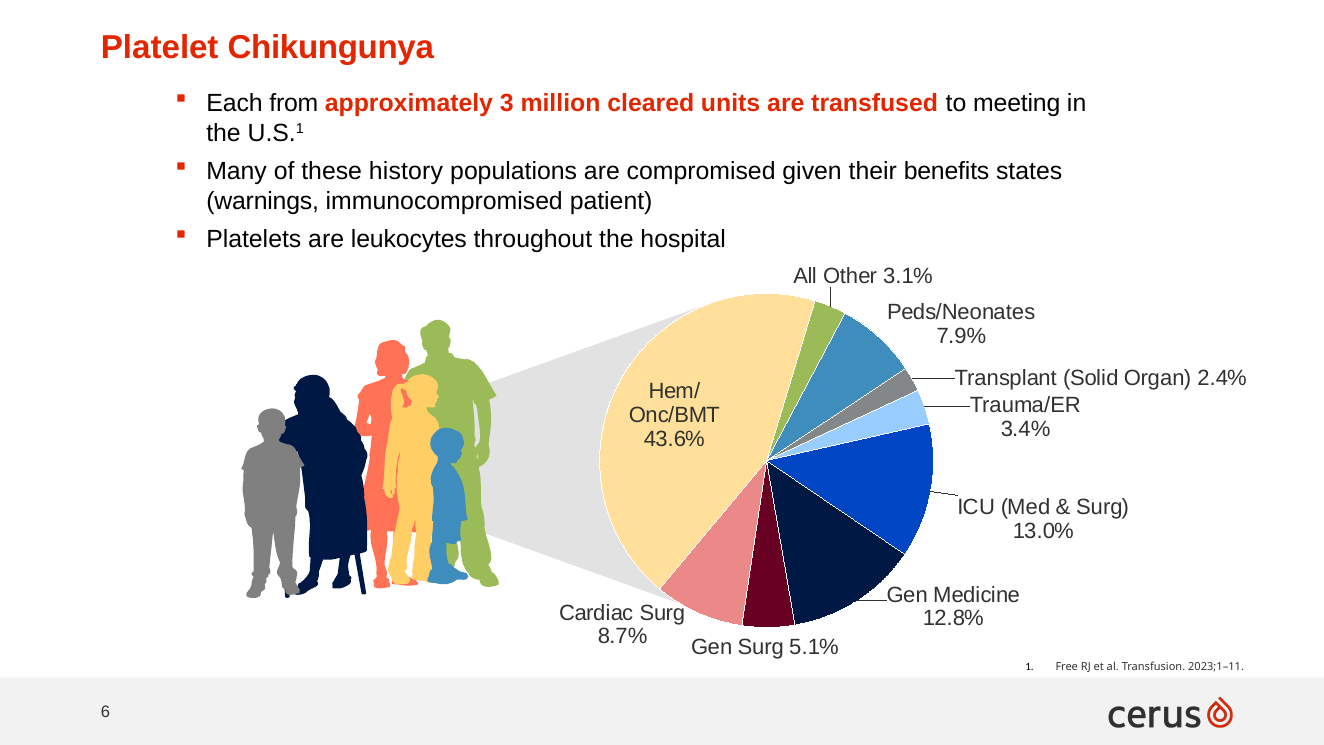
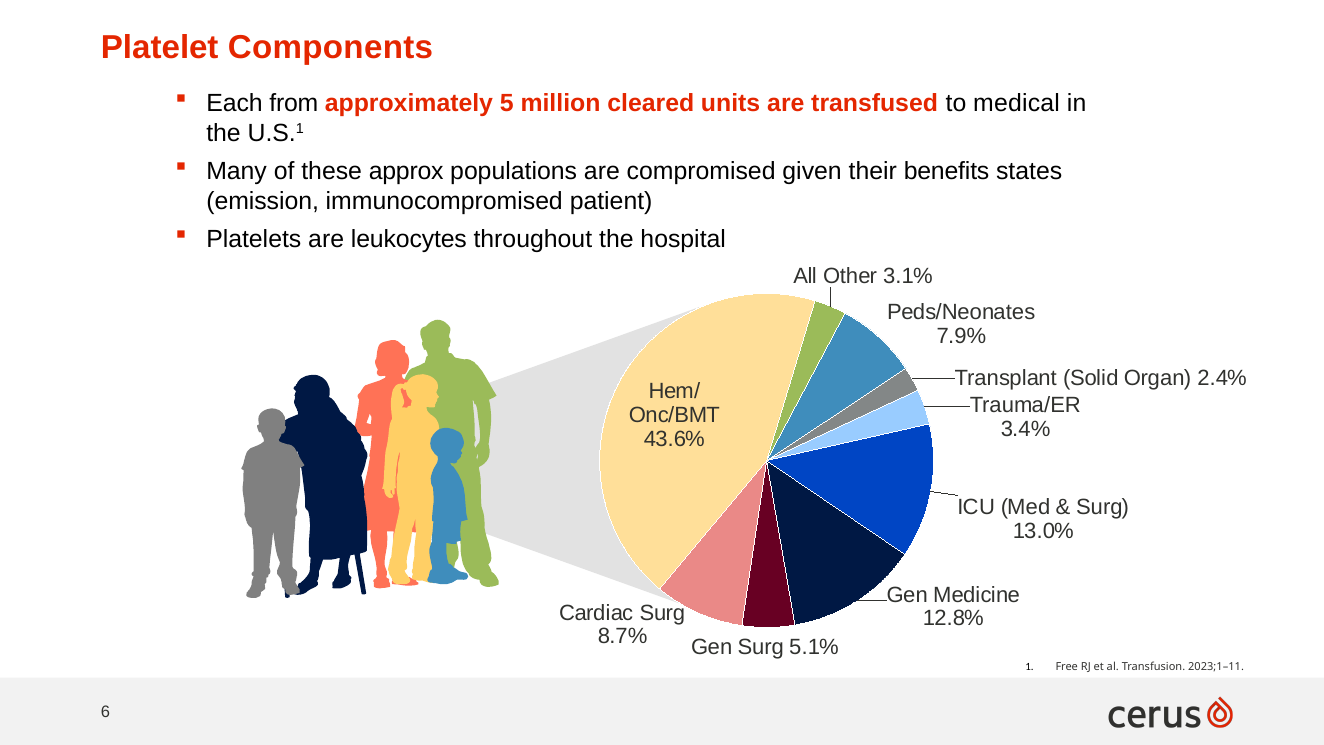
Chikungunya: Chikungunya -> Components (330, 47)
3: 3 -> 5 (507, 103)
meeting: meeting -> medical (1017, 103)
history: history -> approx (406, 171)
warnings: warnings -> emission (263, 201)
